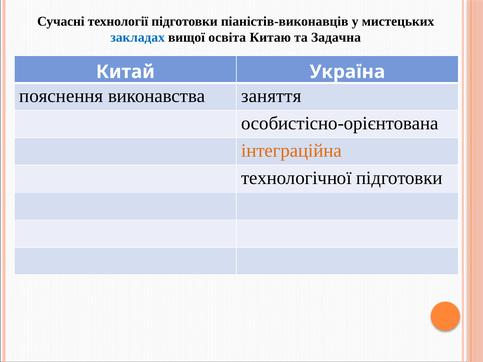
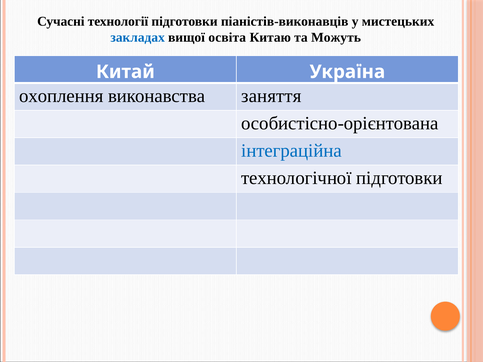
Задачна: Задачна -> Можуть (336, 37)
пояснення: пояснення -> охоплення (61, 96)
інтеграційна colour: orange -> blue (292, 151)
